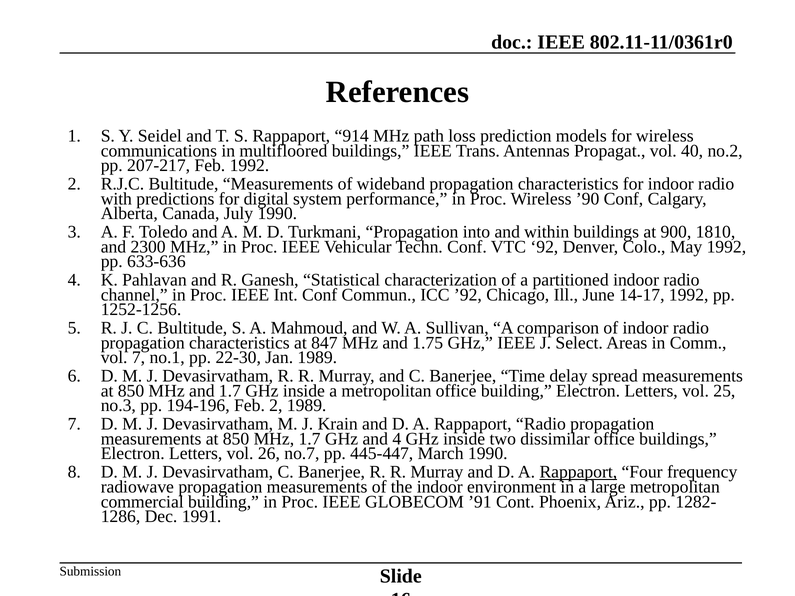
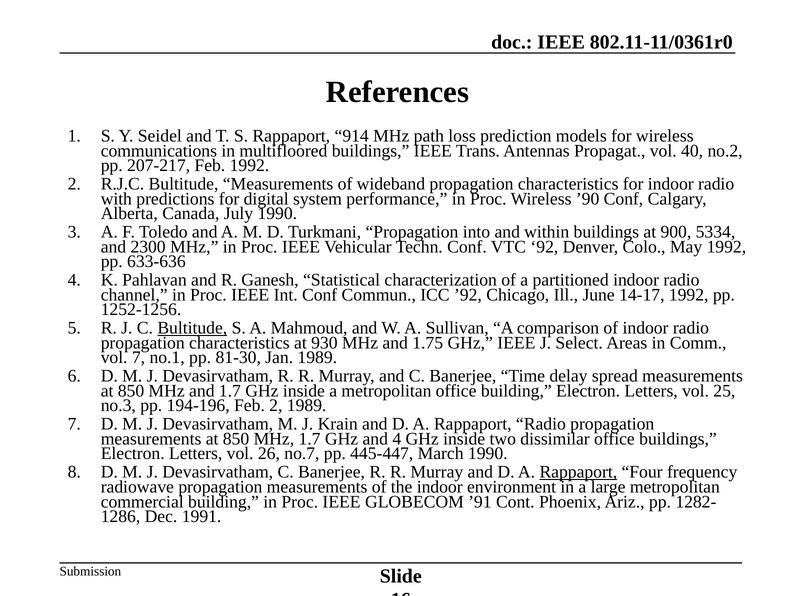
1810: 1810 -> 5334 (715, 232)
Bultitude underline: none -> present (192, 328)
847: 847 -> 930 (324, 343)
22-30: 22-30 -> 81-30 (238, 358)
